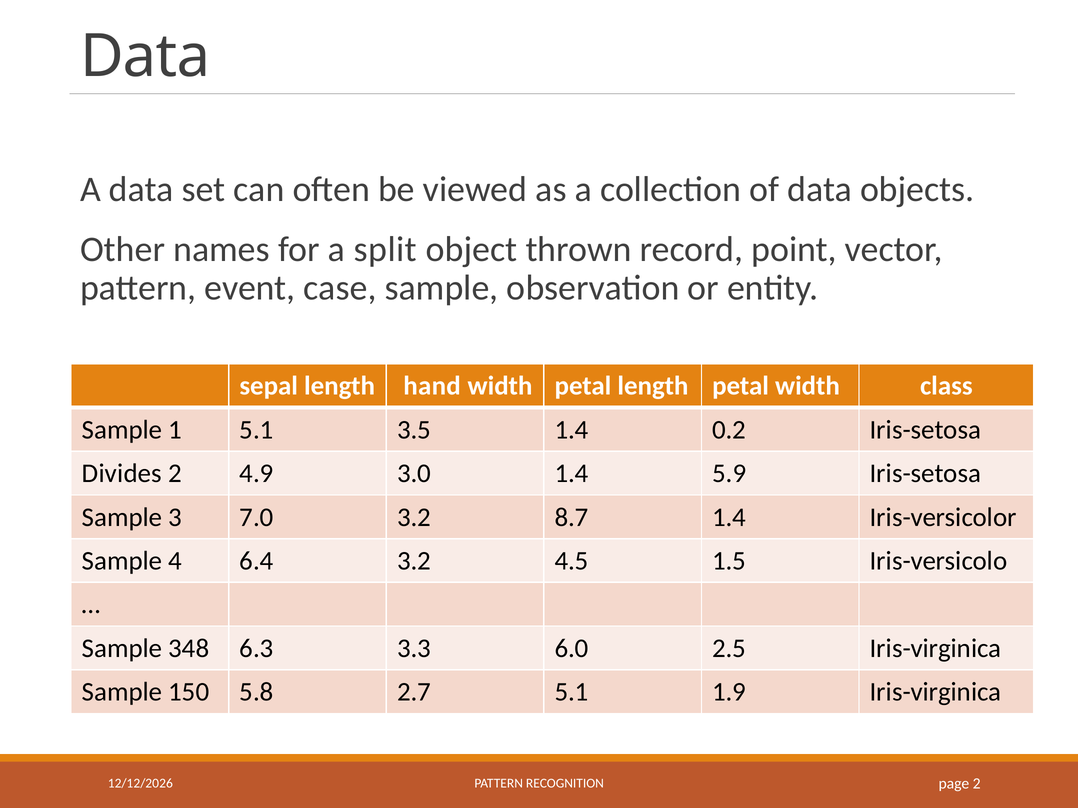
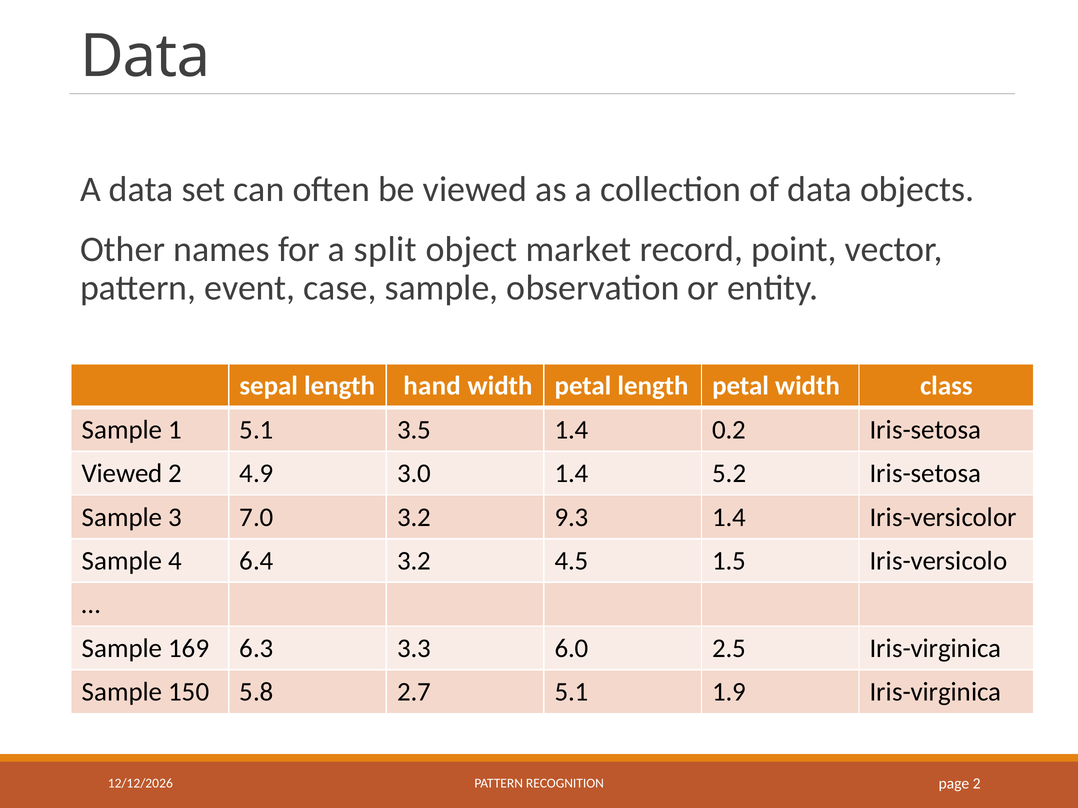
thrown: thrown -> market (578, 249)
Divides: Divides -> Viewed (122, 474)
5.9: 5.9 -> 5.2 (729, 474)
8.7: 8.7 -> 9.3 (572, 517)
348: 348 -> 169 (189, 649)
